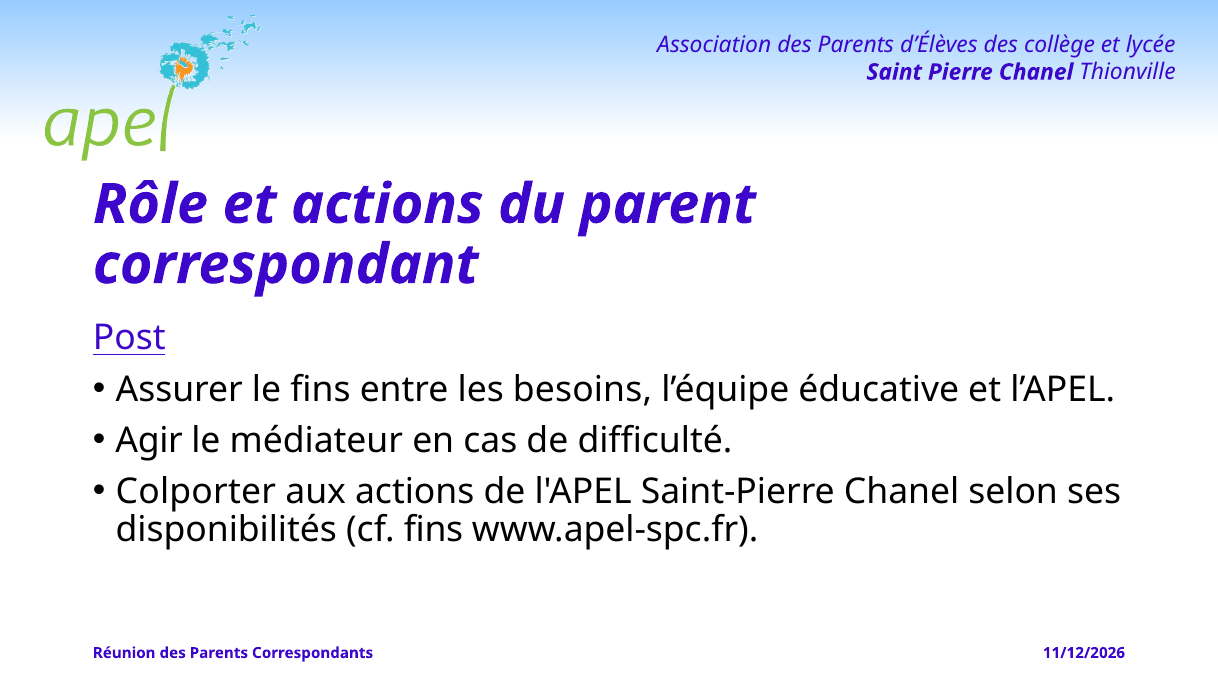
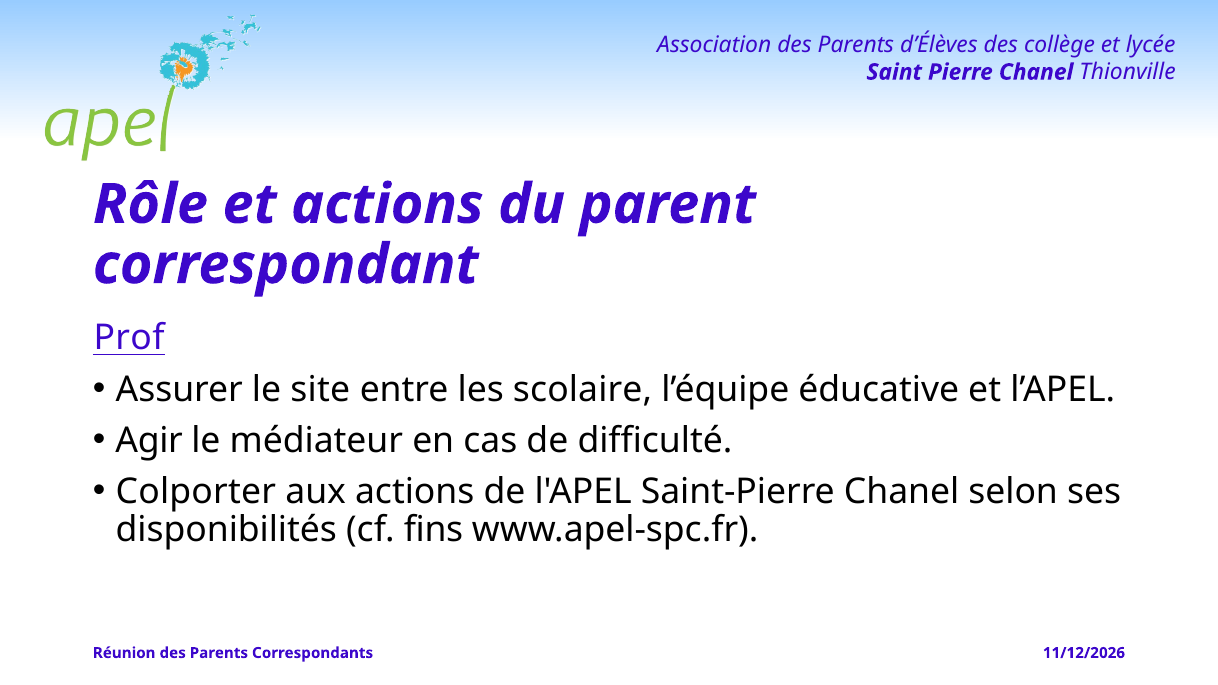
Post: Post -> Prof (129, 338)
le fins: fins -> site (320, 389)
besoins: besoins -> scolaire (582, 389)
